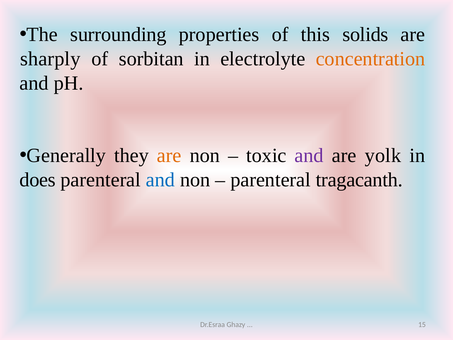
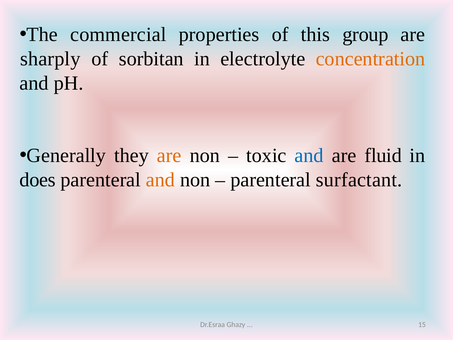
surrounding: surrounding -> commercial (118, 35)
solids: solids -> group (365, 35)
and colour: purple -> blue (309, 155)
yolk: yolk -> fluid (383, 155)
and colour: blue -> orange (160, 180)
tragacanth: tragacanth -> surfactant (359, 180)
